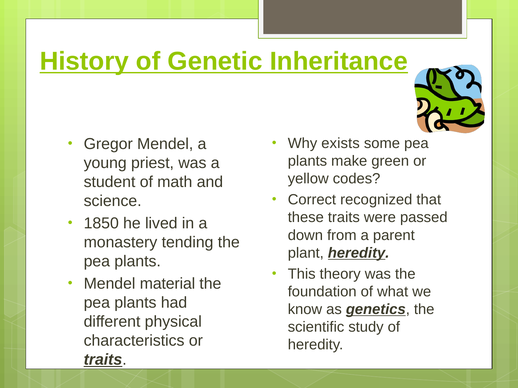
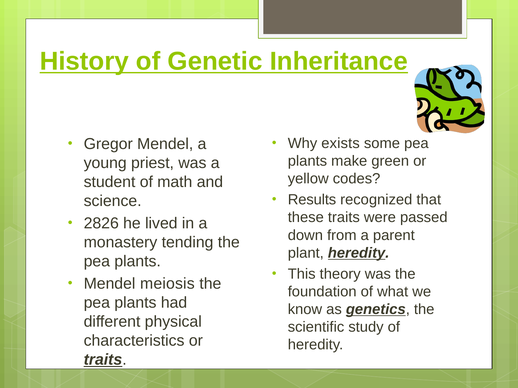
Correct: Correct -> Results (312, 200)
1850: 1850 -> 2826 (101, 224)
material: material -> meiosis (167, 284)
